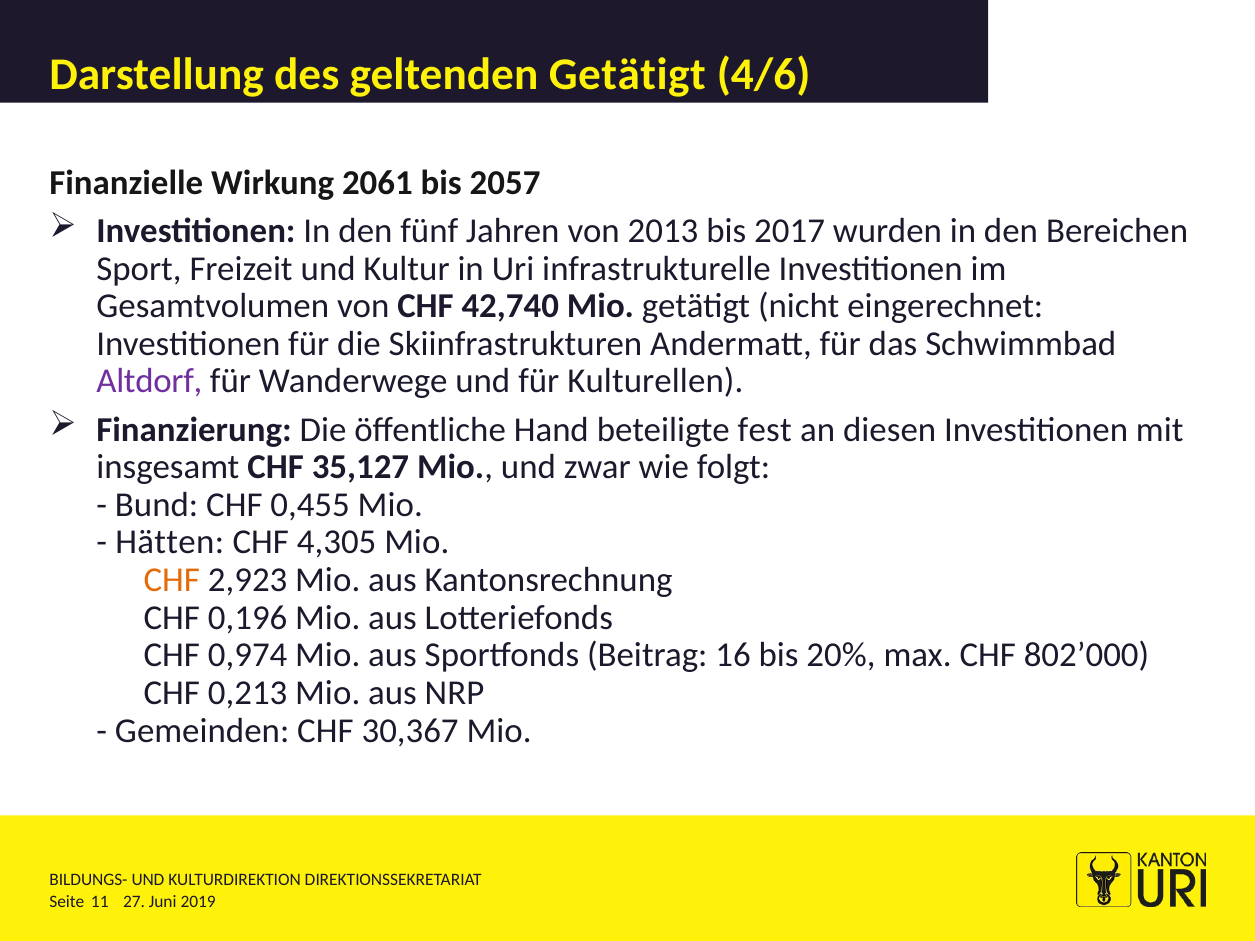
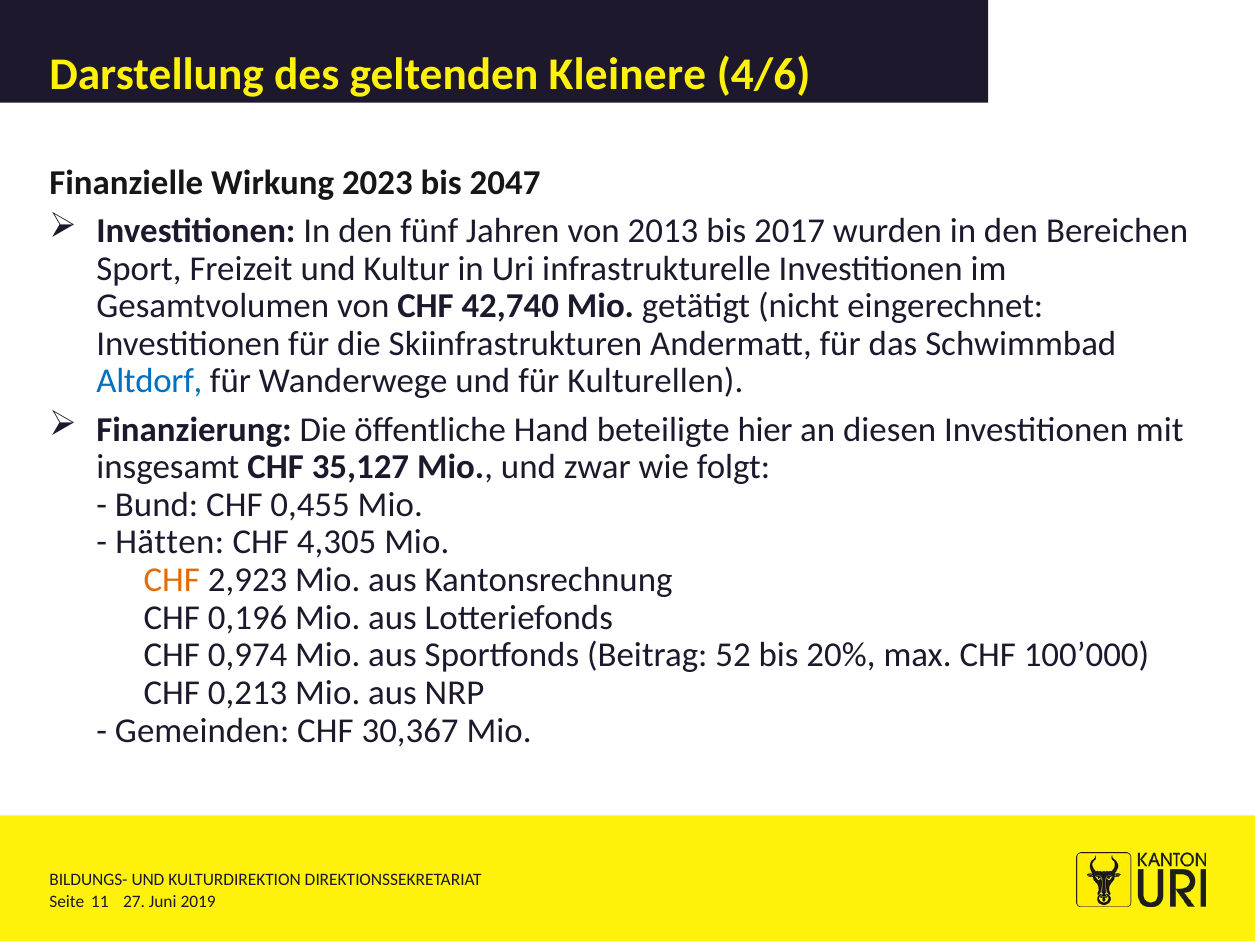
geltenden Getätigt: Getätigt -> Kleinere (627, 74)
2061: 2061 -> 2023 (377, 183)
2057: 2057 -> 2047 (505, 183)
Altdorf colour: purple -> blue (149, 382)
fest: fest -> hier (765, 430)
16: 16 -> 52 (733, 656)
802’000: 802’000 -> 100’000 (1087, 656)
